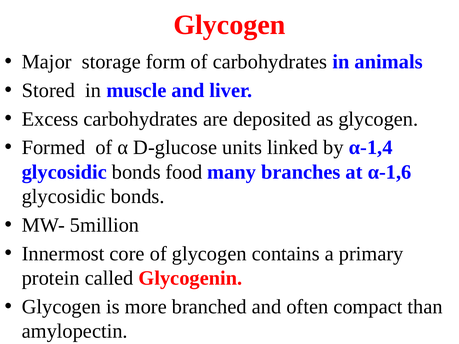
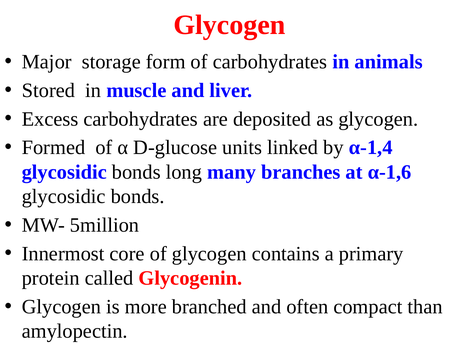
food: food -> long (184, 172)
